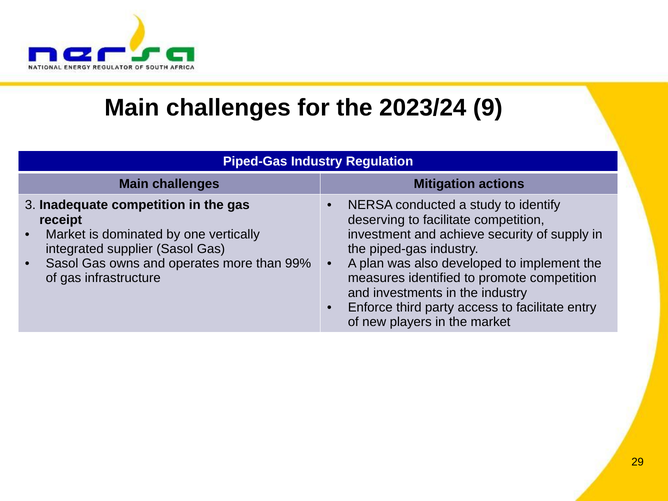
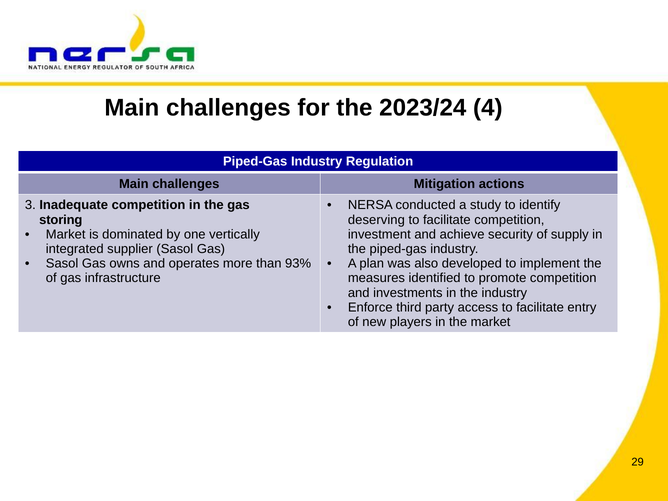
9: 9 -> 4 (488, 108)
receipt: receipt -> storing (61, 220)
99%: 99% -> 93% (298, 264)
